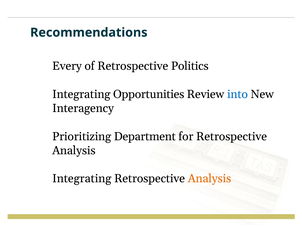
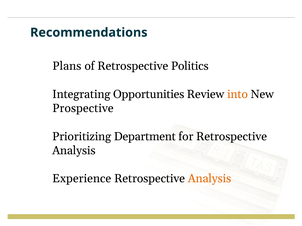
Every: Every -> Plans (67, 66)
into colour: blue -> orange (237, 94)
Interagency: Interagency -> Prospective (83, 109)
Integrating: Integrating -> Experience (82, 179)
